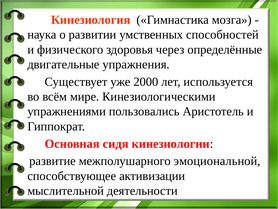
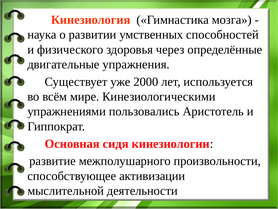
эмоциональной: эмоциональной -> произвольности (217, 161)
